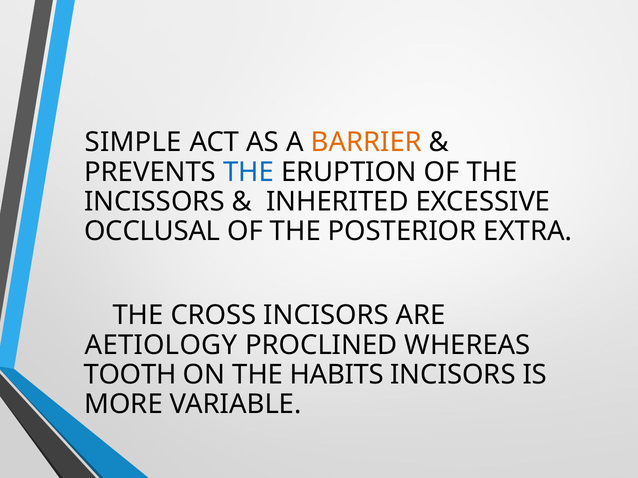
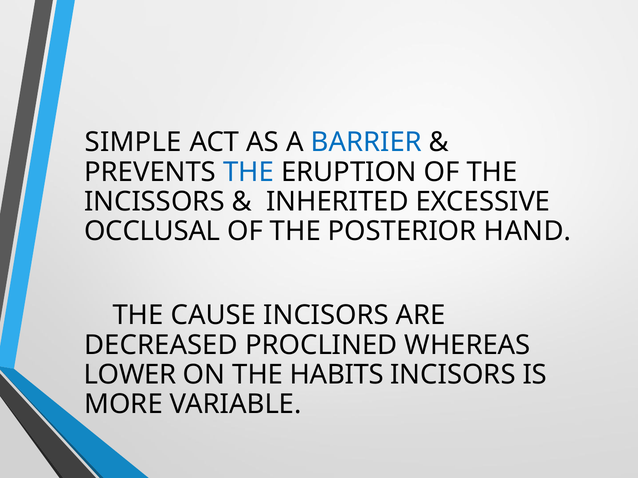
BARRIER colour: orange -> blue (366, 143)
EXTRA: EXTRA -> HAND (528, 232)
CROSS: CROSS -> CAUSE (213, 316)
AETIOLOGY: AETIOLOGY -> DECREASED (161, 345)
TOOTH: TOOTH -> LOWER (130, 375)
